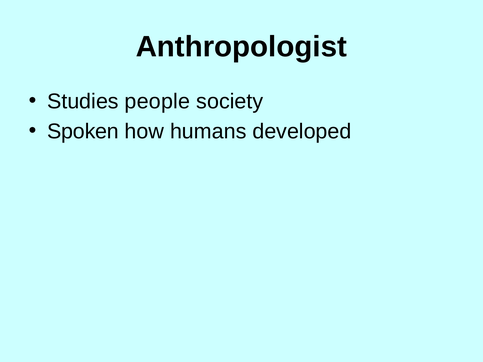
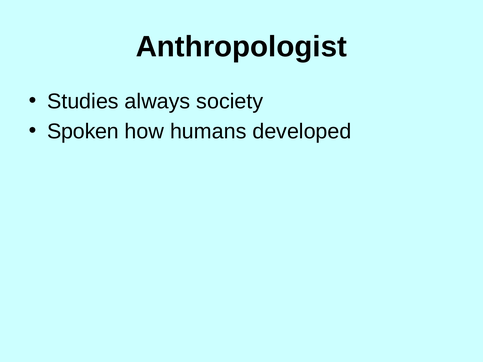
people: people -> always (157, 101)
